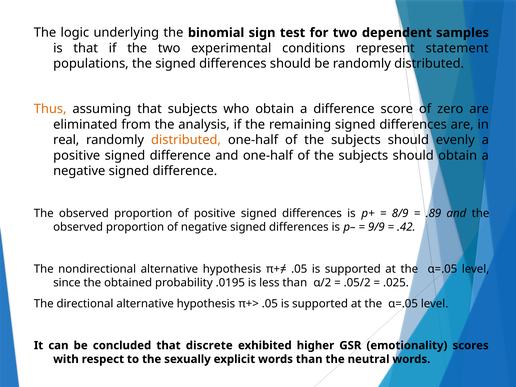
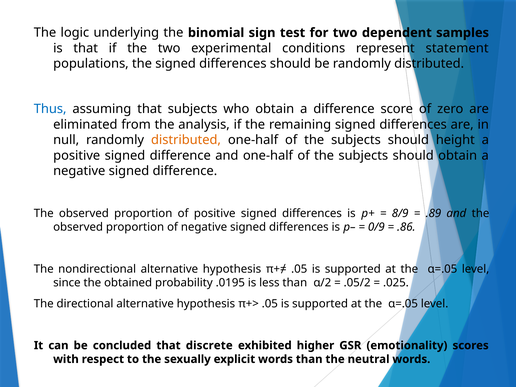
Thus colour: orange -> blue (50, 109)
real: real -> null (66, 140)
evenly: evenly -> height (455, 140)
9/9: 9/9 -> 0/9 (376, 227)
.42: .42 -> .86 (406, 227)
